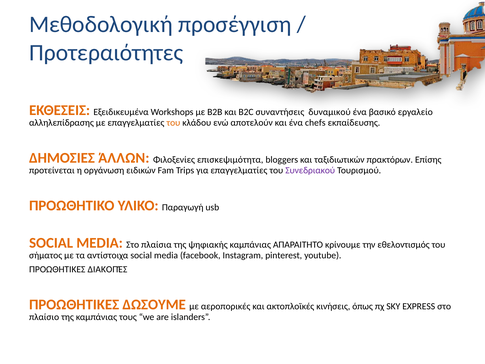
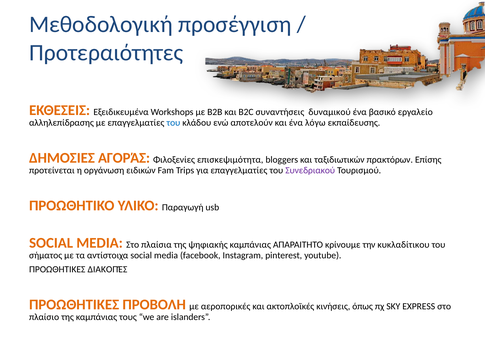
του colour: orange -> blue (173, 123)
chefs: chefs -> λόγω (315, 123)
ΆΛΛΩΝ: ΆΛΛΩΝ -> ΑΓΟΡΆΣ (124, 158)
εθελοντισμός: εθελοντισμός -> κυκλαδίτικου (404, 245)
ΔΩΣΟΥΜΕ: ΔΩΣΟΥΜΕ -> ΠΡΟΒΟΛΗ (154, 304)
